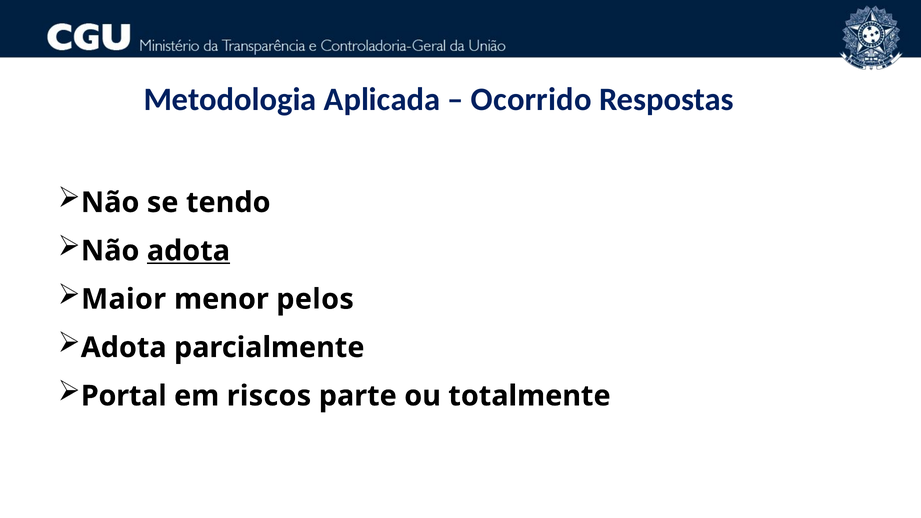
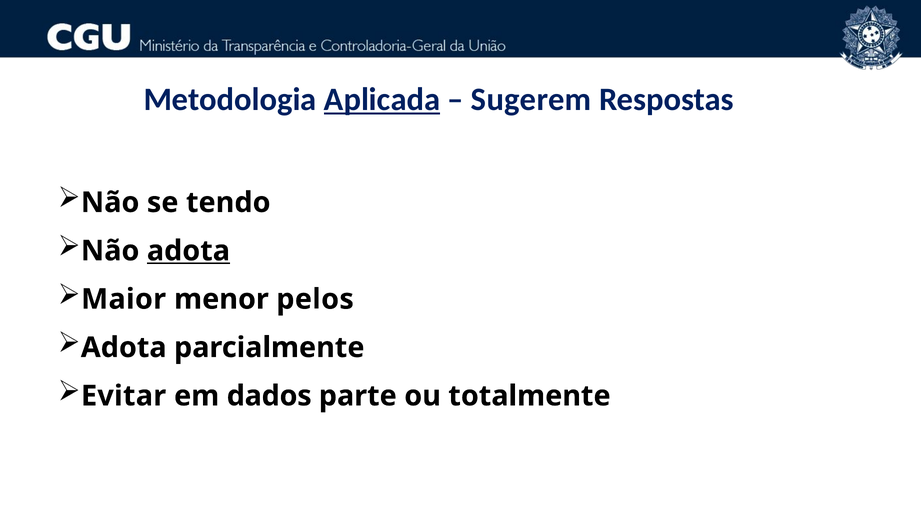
Aplicada underline: none -> present (382, 99)
Ocorrido: Ocorrido -> Sugerem (531, 99)
Portal: Portal -> Evitar (124, 396)
riscos: riscos -> dados (269, 396)
